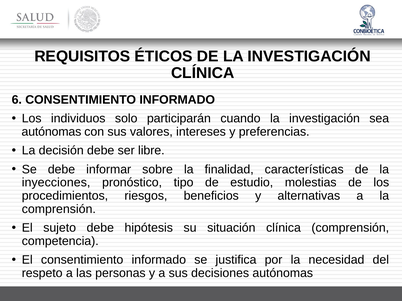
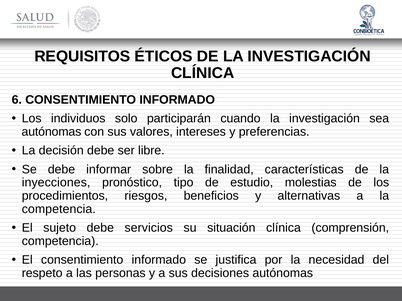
comprensión: comprensión -> competencia (59, 209)
hipótesis: hipótesis -> servicios (149, 228)
